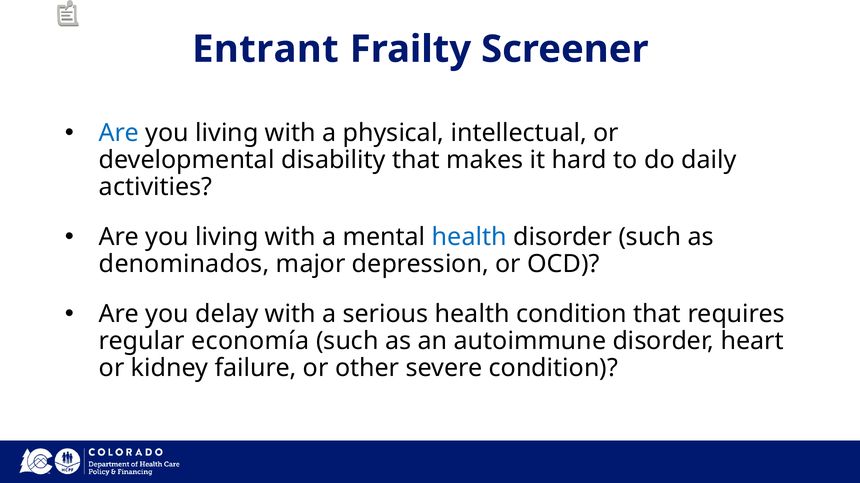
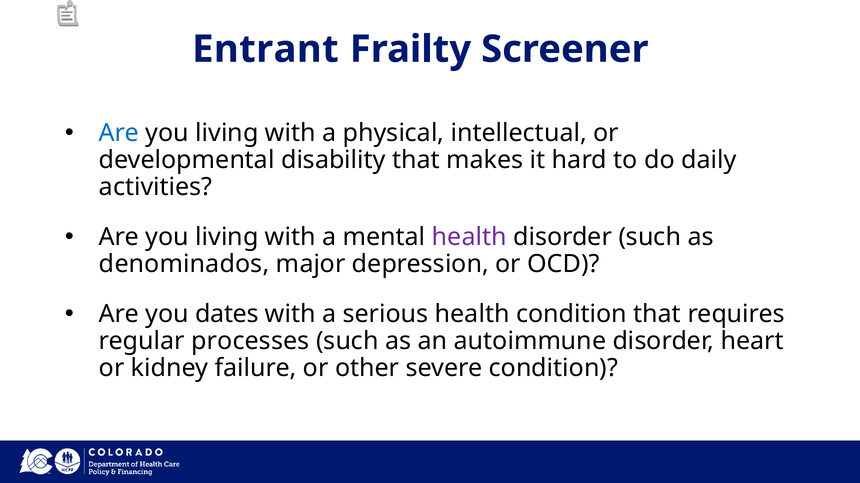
health colour: blue -> purple (469, 237)
delay: delay -> dates (227, 315)
economía: economía -> processes (250, 342)
